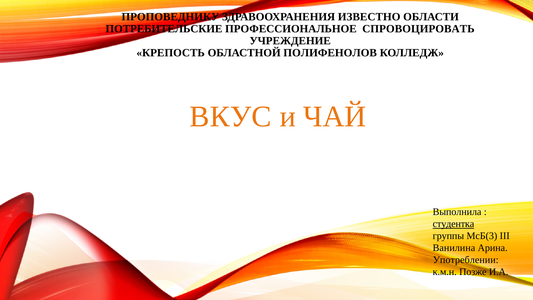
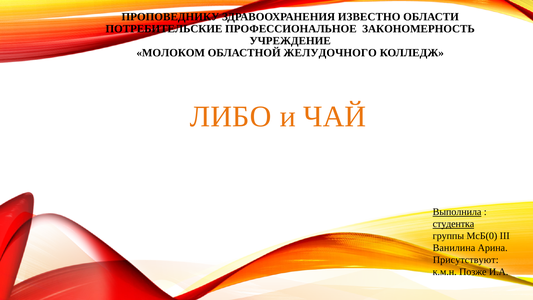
СПРОВОЦИРОВАТЬ: СПРОВОЦИРОВАТЬ -> ЗАКОНОМЕРНОСТЬ (419, 29)
КРЕПОСТЬ: КРЕПОСТЬ -> МОЛОКОМ (171, 53)
ПОЛИФЕНОЛОВ: ПОЛИФЕНОЛОВ -> ЖЕЛУДОЧНОГО (330, 53)
ВКУС: ВКУС -> ЛИБО (231, 117)
Выполнила underline: none -> present (457, 212)
МсБ(3: МсБ(3 -> МсБ(0 (482, 236)
Употреблении: Употреблении -> Присутствуют (466, 260)
